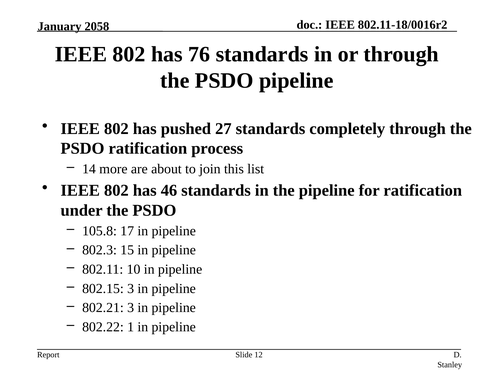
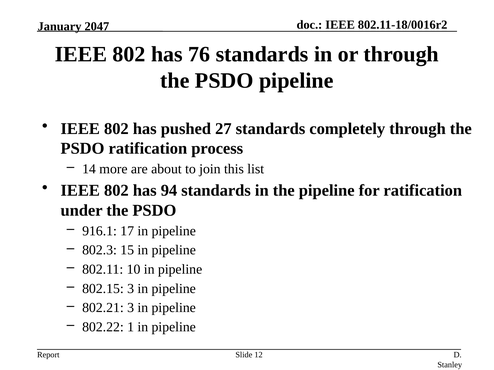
2058: 2058 -> 2047 (97, 26)
46: 46 -> 94 (169, 191)
105.8: 105.8 -> 916.1 (100, 231)
